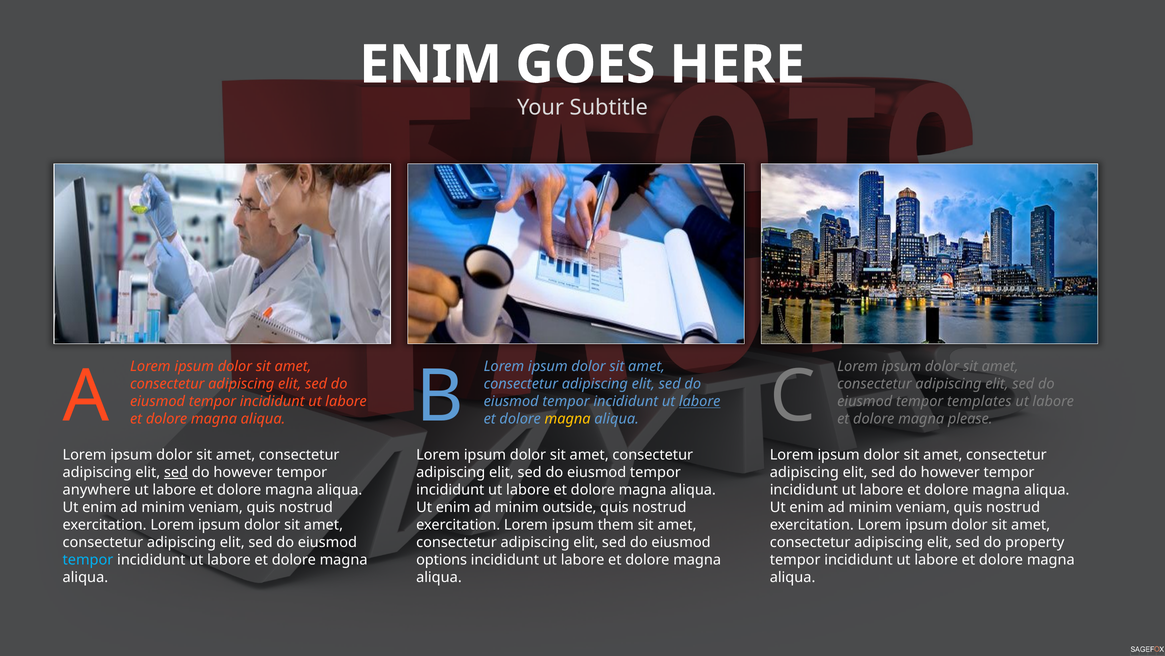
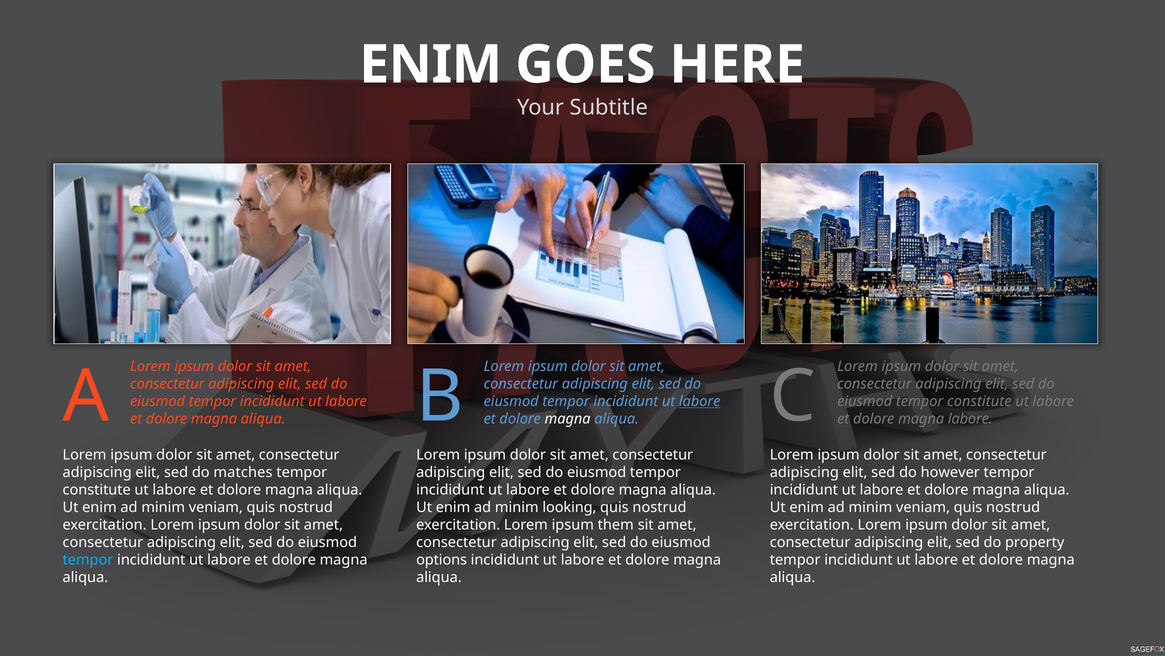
eiusmod tempor templates: templates -> constitute (979, 401)
magna colour: yellow -> white (568, 419)
magna please: please -> labore (970, 419)
sed underline: present -> none (176, 472)
however: however -> matches (243, 472)
anywhere: anywhere -> constitute (97, 489)
outside: outside -> looking (569, 507)
